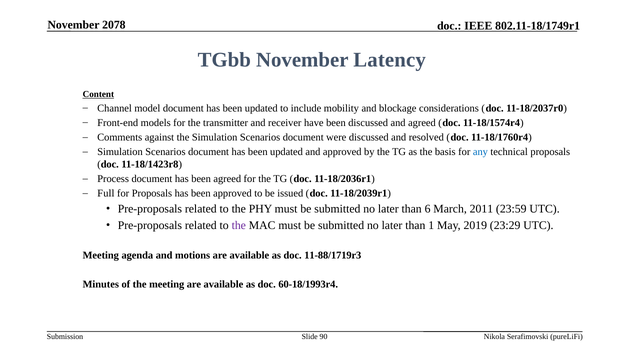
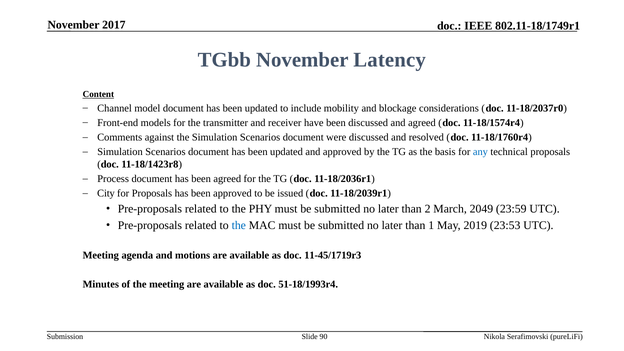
2078: 2078 -> 2017 (114, 25)
Full: Full -> City (106, 193)
6: 6 -> 2 (428, 209)
2011: 2011 -> 2049 (481, 209)
the colour: purple -> blue (239, 225)
23:29: 23:29 -> 23:53 (505, 225)
11-88/1719r3: 11-88/1719r3 -> 11-45/1719r3 (333, 255)
60-18/1993r4: 60-18/1993r4 -> 51-18/1993r4 (308, 284)
